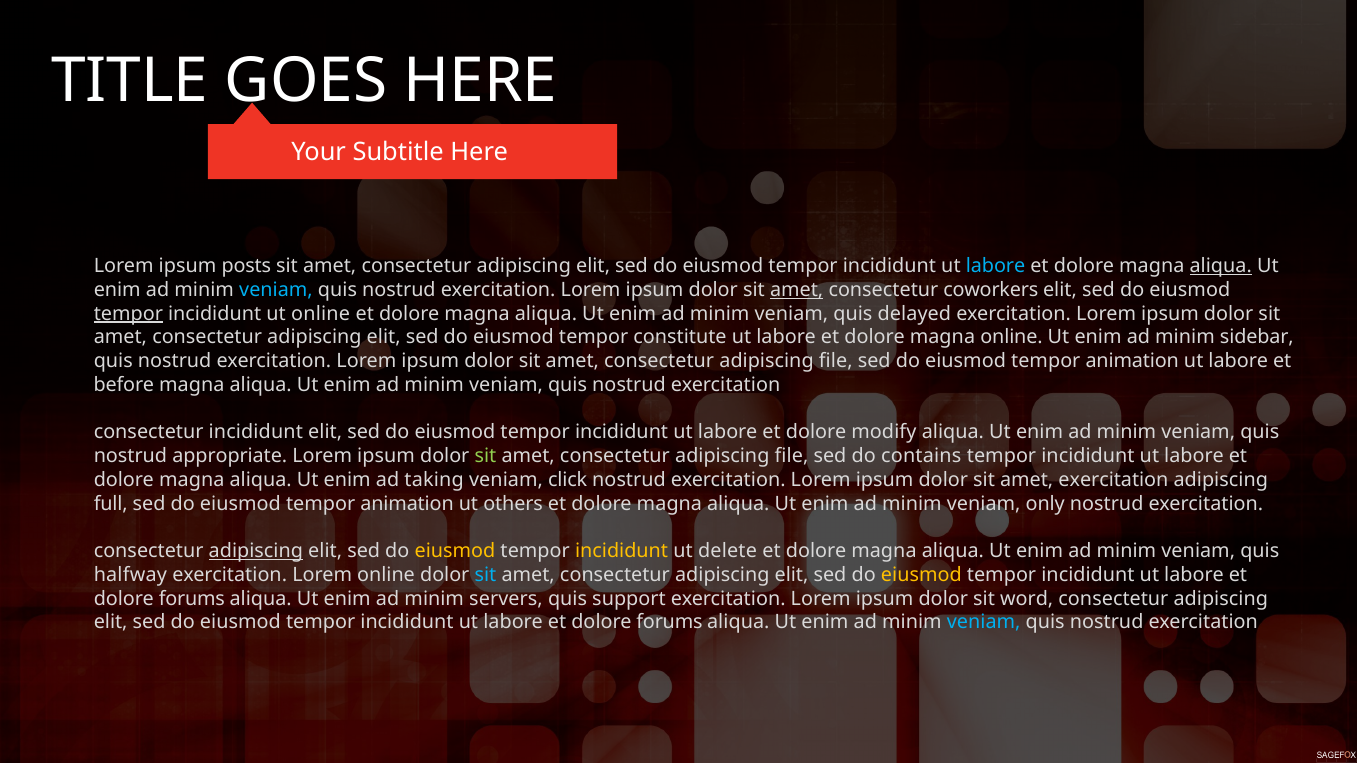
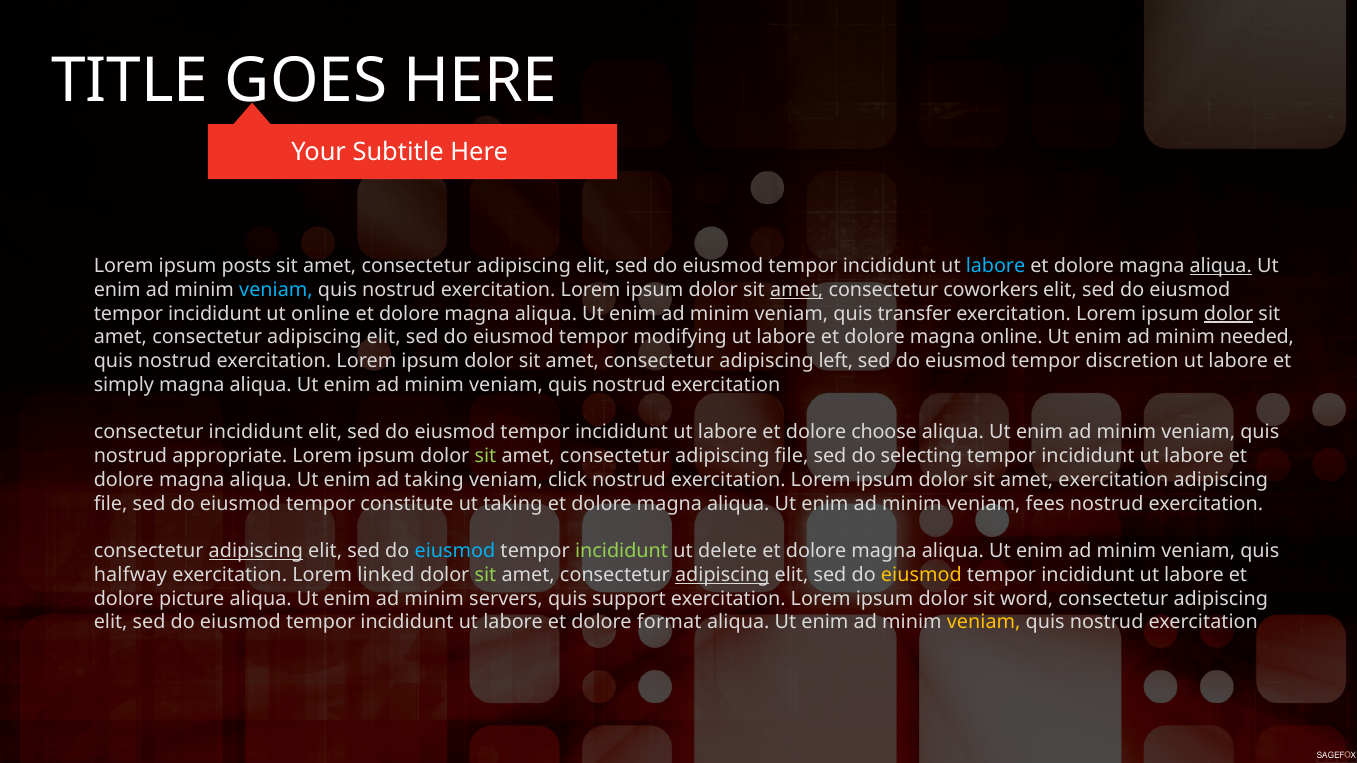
tempor underline: present -> none (128, 314)
delayed: delayed -> transfer (914, 314)
dolor underline: none -> present (1229, 314)
constitute: constitute -> modifying (680, 337)
sidebar: sidebar -> needed (1257, 337)
file: file -> left (836, 361)
animation: animation -> discretion (1132, 361)
before: before -> simply (124, 385)
modify: modify -> choose (884, 432)
contains: contains -> selecting (921, 456)
full: full -> file (111, 504)
animation: animation -> constitute (407, 504)
ut others: others -> taking (513, 504)
only: only -> fees (1045, 504)
eiusmod colour: yellow -> light blue (455, 551)
incididunt colour: yellow -> light green (622, 551)
Lorem online: online -> linked (386, 575)
sit colour: light blue -> light green (485, 575)
adipiscing underline: none -> present (722, 575)
forums: forums -> picture (192, 599)
forums: forums -> format (669, 623)
veniam colour: light blue -> yellow (984, 623)
